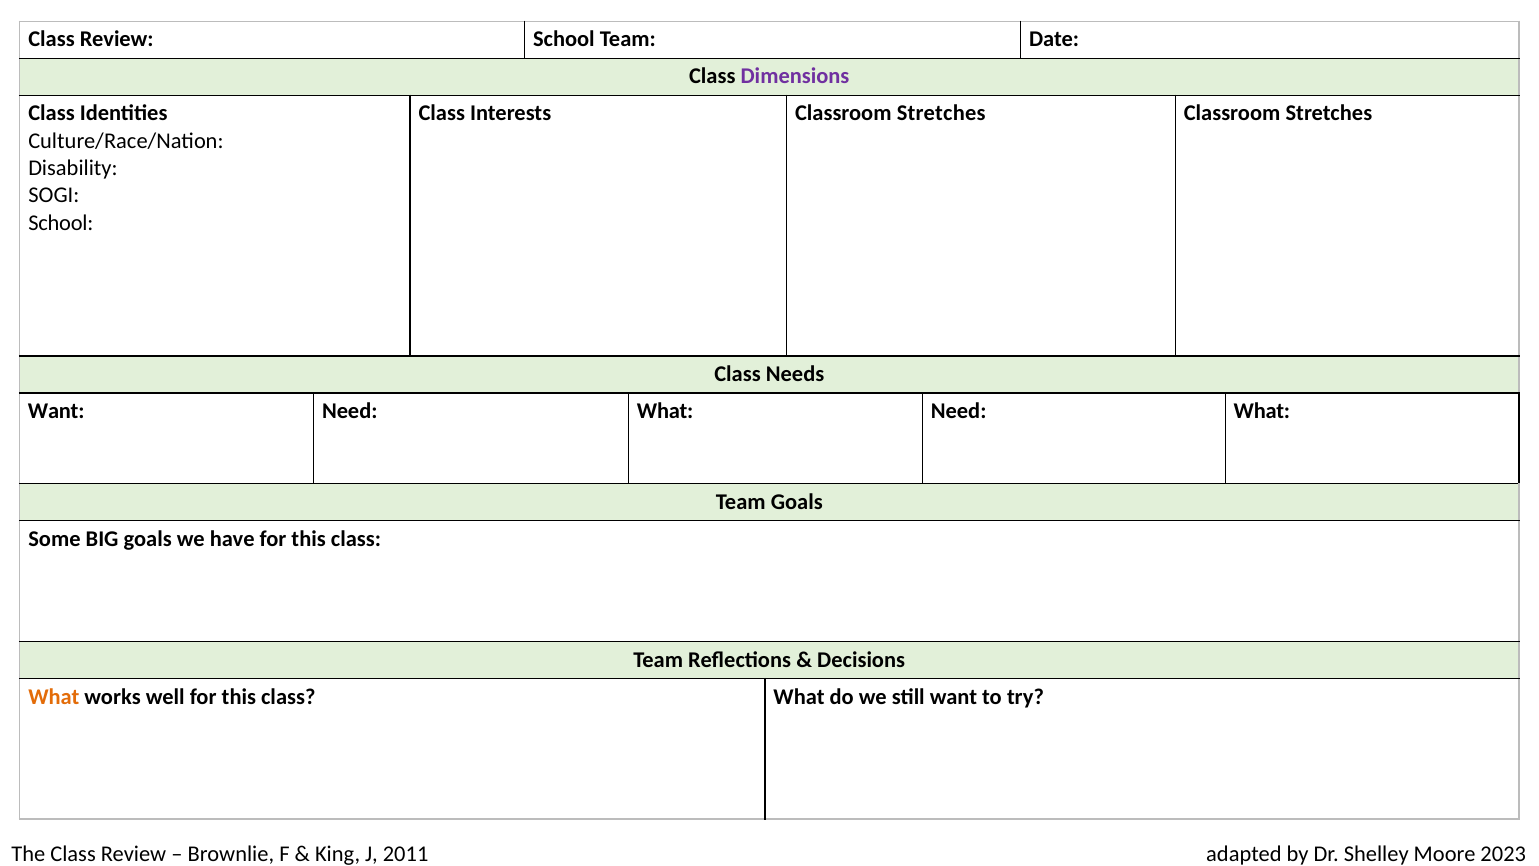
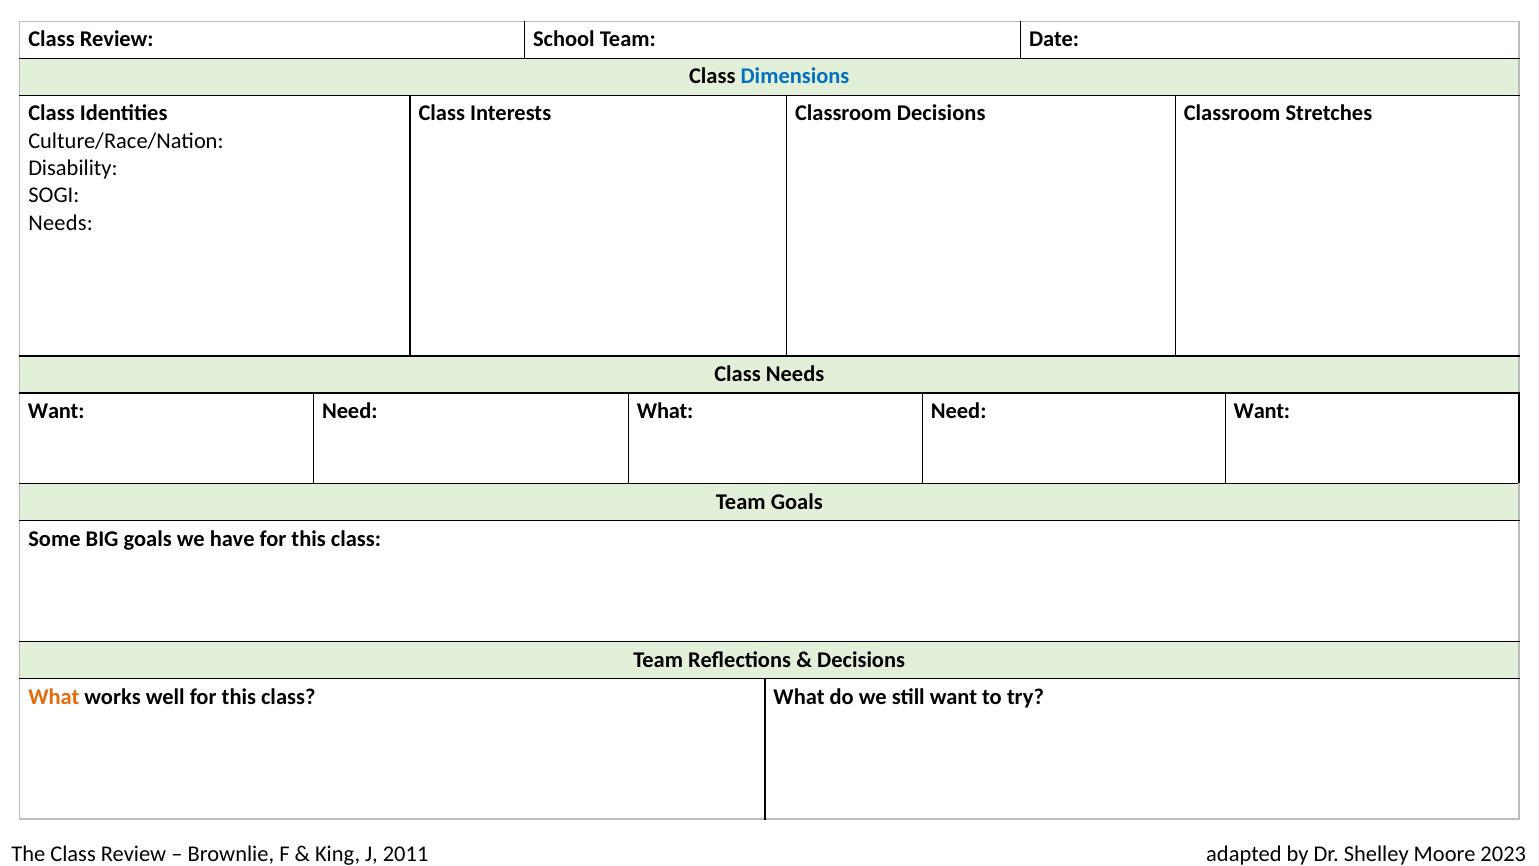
Dimensions colour: purple -> blue (795, 76)
Interests Classroom Stretches: Stretches -> Decisions (941, 113)
School: School -> Needs (61, 223)
What: What -> Want (1262, 411)
